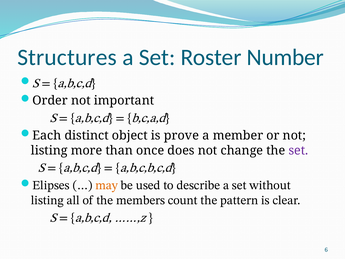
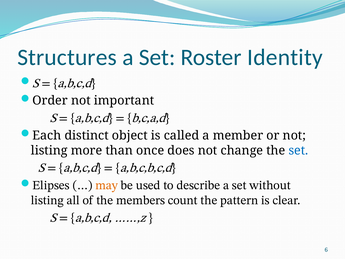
Number: Number -> Identity (285, 57)
prove: prove -> called (182, 135)
set colour: purple -> blue (298, 150)
